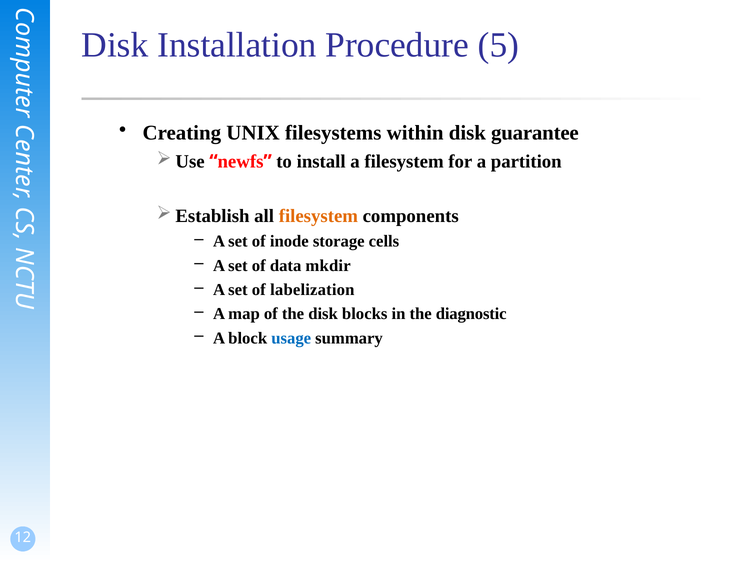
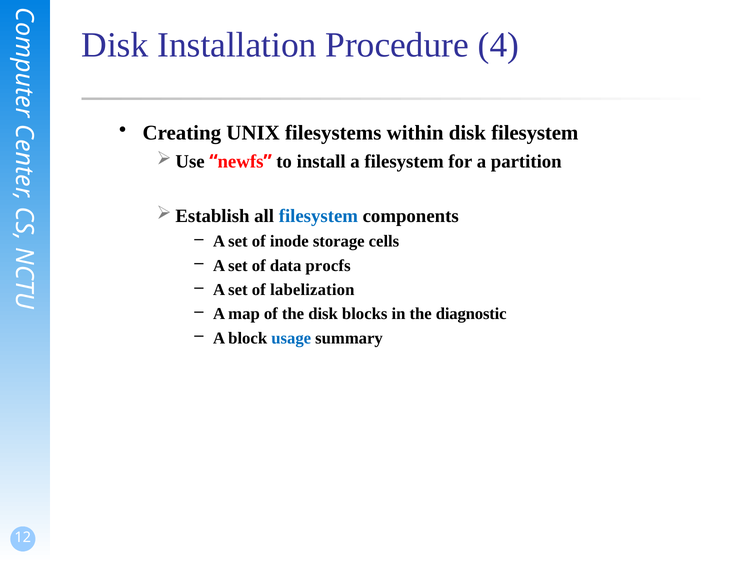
5: 5 -> 4 (498, 45)
disk guarantee: guarantee -> filesystem (535, 133)
filesystem colour: orange -> blue (318, 216)
mkdir: mkdir -> procfs (328, 266)
